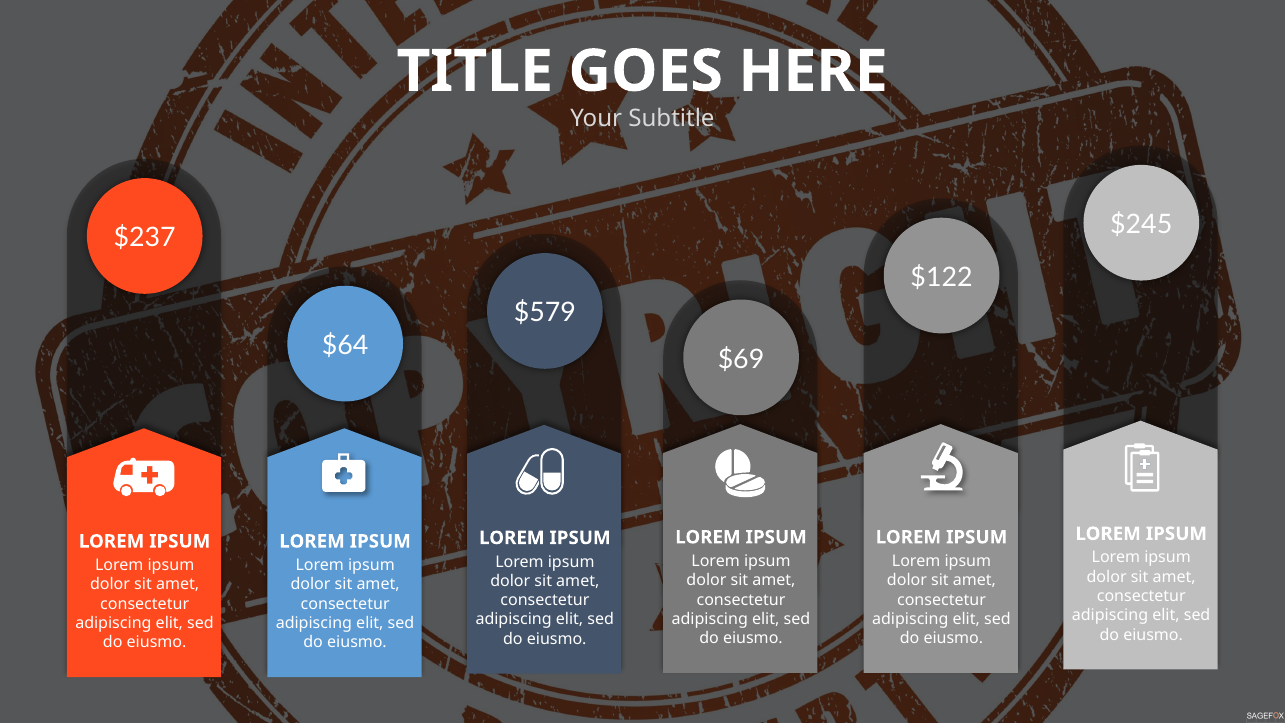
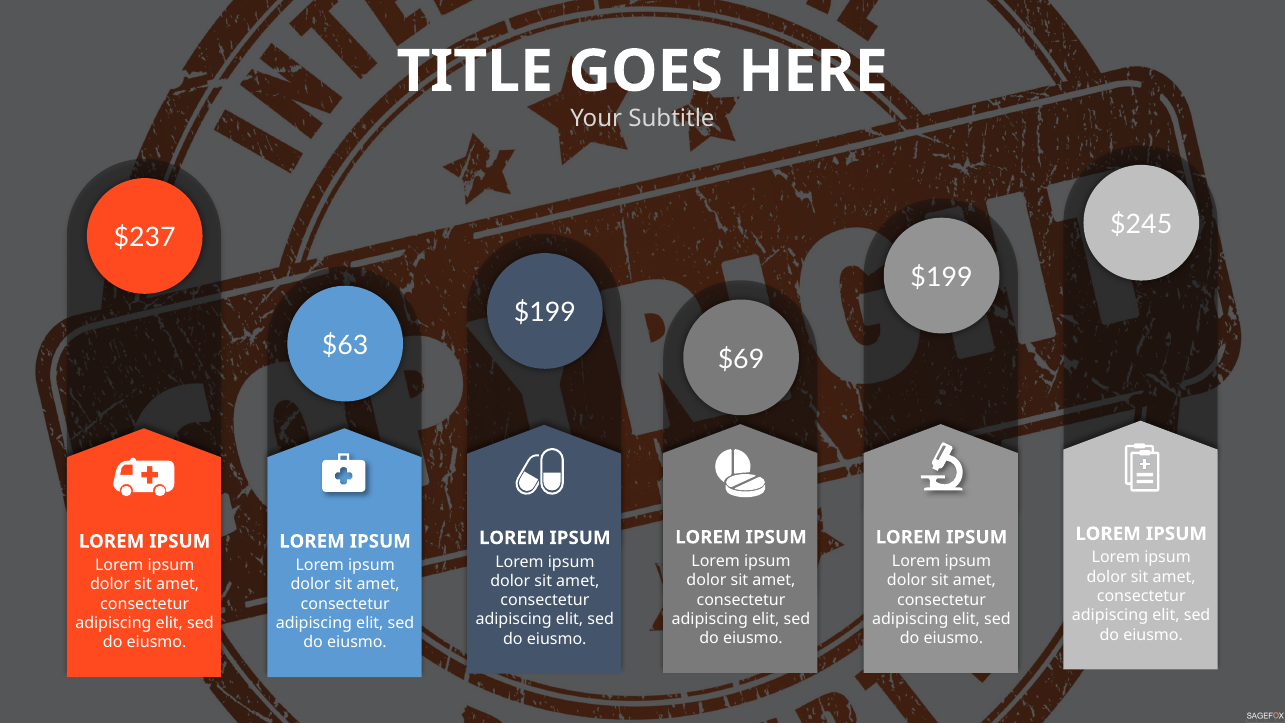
$122: $122 -> $199 (942, 277)
$579: $579 -> $199 (545, 313)
$64: $64 -> $63 (345, 345)
